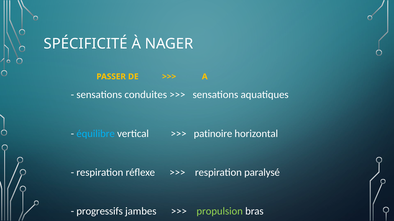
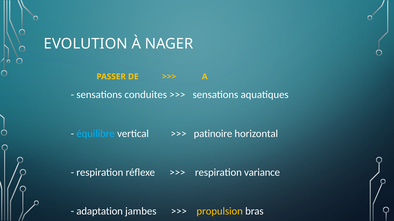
SPÉCIFICITÉ: SPÉCIFICITÉ -> EVOLUTION (86, 44)
paralysé: paralysé -> variance (262, 173)
progressifs: progressifs -> adaptation (100, 212)
propulsion colour: light green -> yellow (220, 212)
